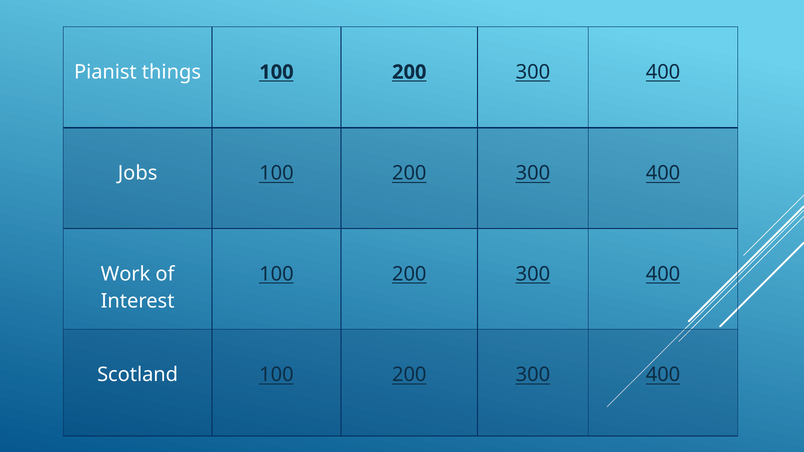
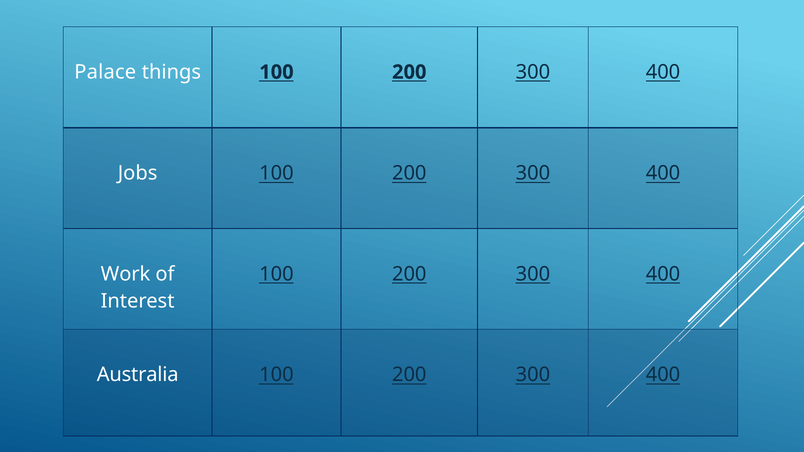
Pianist: Pianist -> Palace (105, 72)
Scotland: Scotland -> Australia (138, 375)
